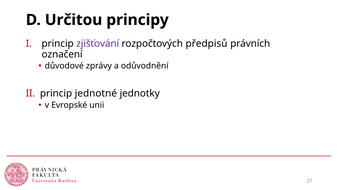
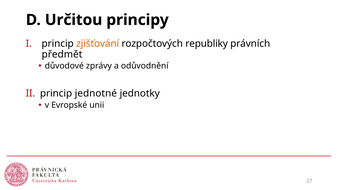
zjišťování colour: purple -> orange (98, 44)
předpisů: předpisů -> republiky (207, 44)
označení: označení -> předmět (62, 54)
